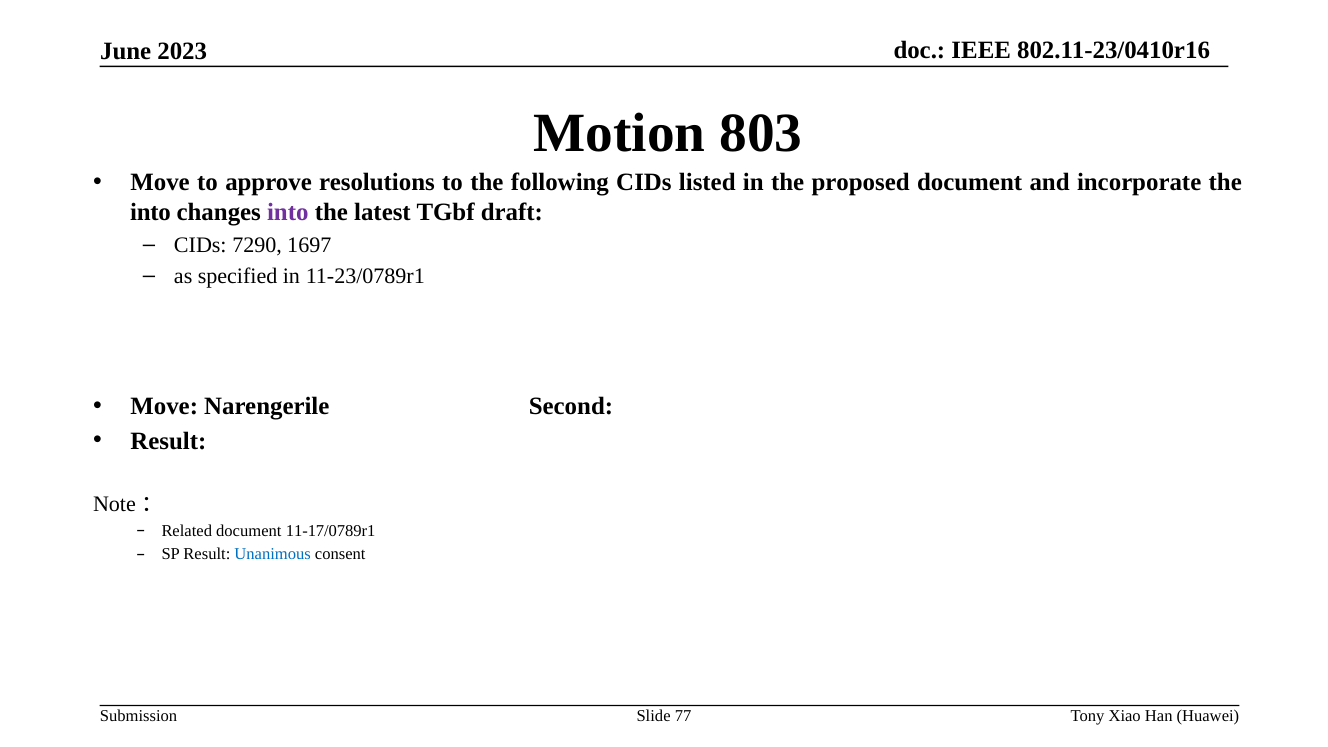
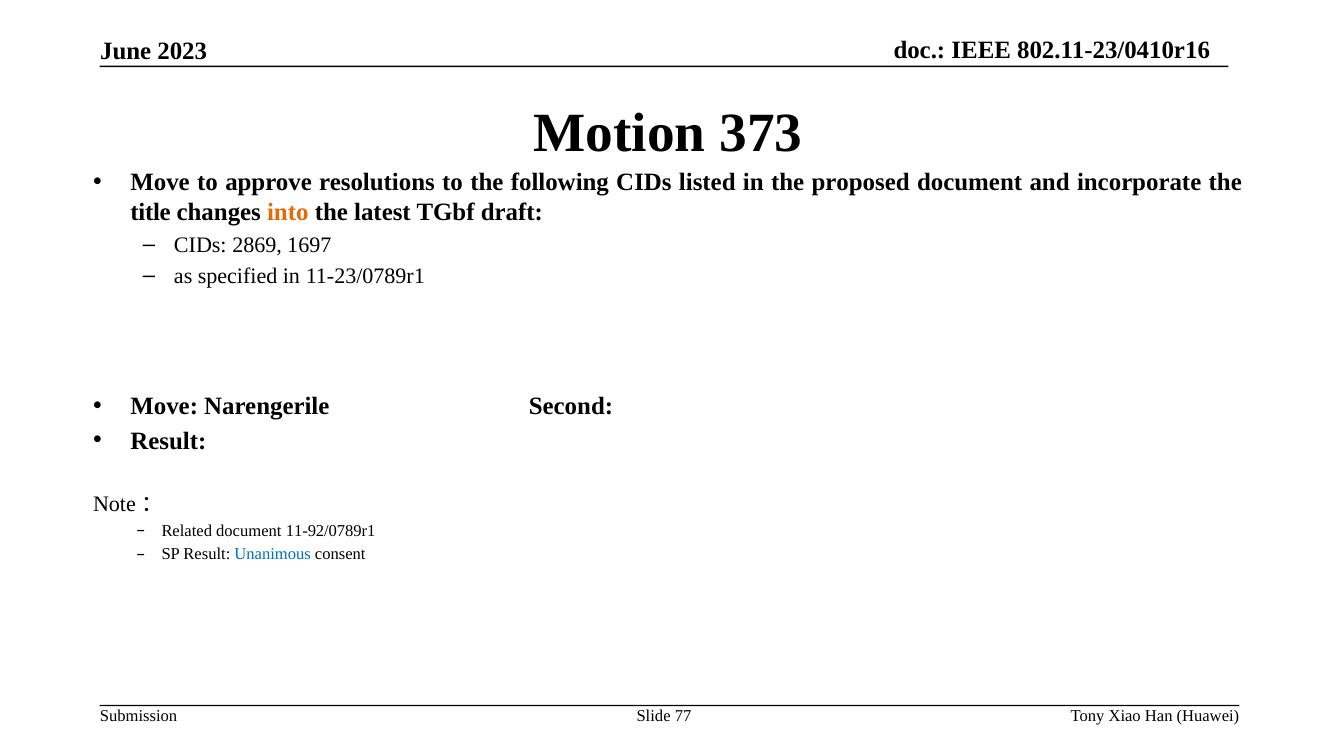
803: 803 -> 373 (761, 133)
into: into -> title (151, 213)
into colour: purple -> orange (288, 213)
7290: 7290 -> 2869 (257, 245)
11-17/0789r1: 11-17/0789r1 -> 11-92/0789r1 (331, 531)
